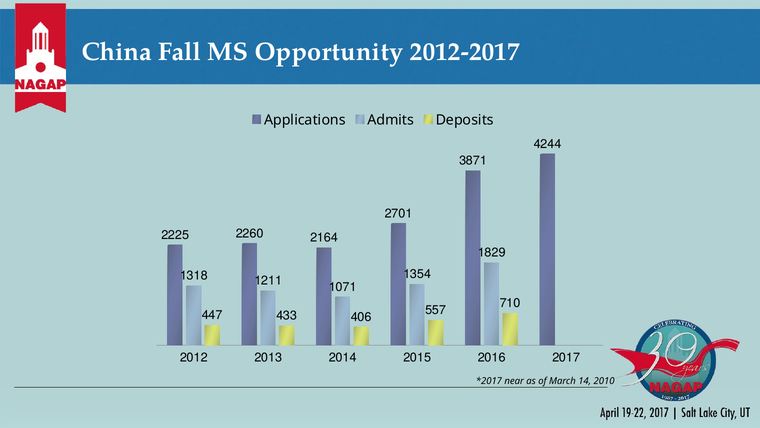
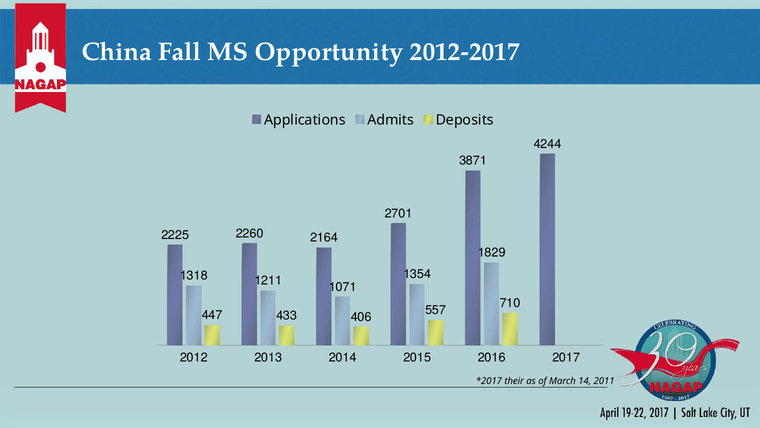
near: near -> their (514, 381)
2010: 2010 -> 2011 (604, 381)
